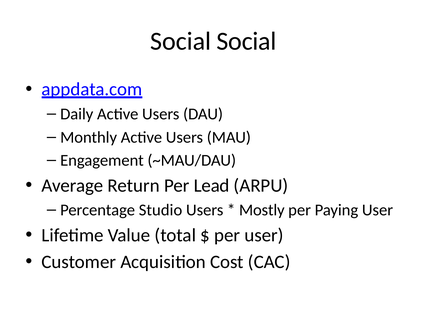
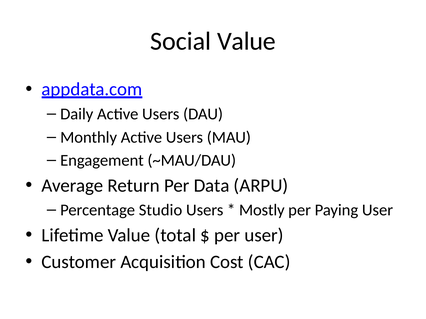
Social Social: Social -> Value (246, 41)
Lead: Lead -> Data (212, 186)
